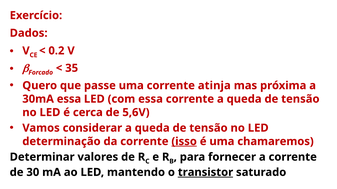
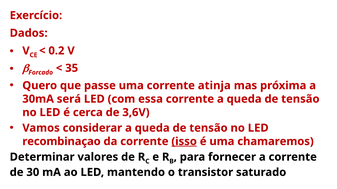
30mA essa: essa -> será (69, 99)
5,6V: 5,6V -> 3,6V (136, 113)
determinação: determinação -> recombinaçao (62, 142)
transistor underline: present -> none (206, 173)
